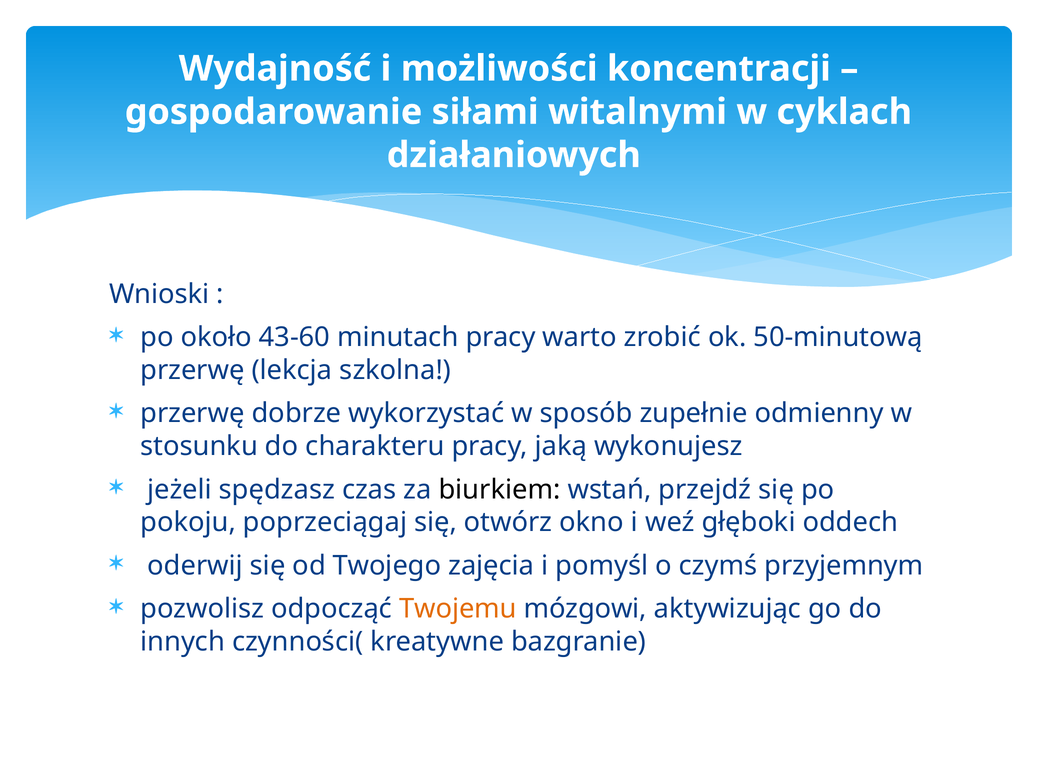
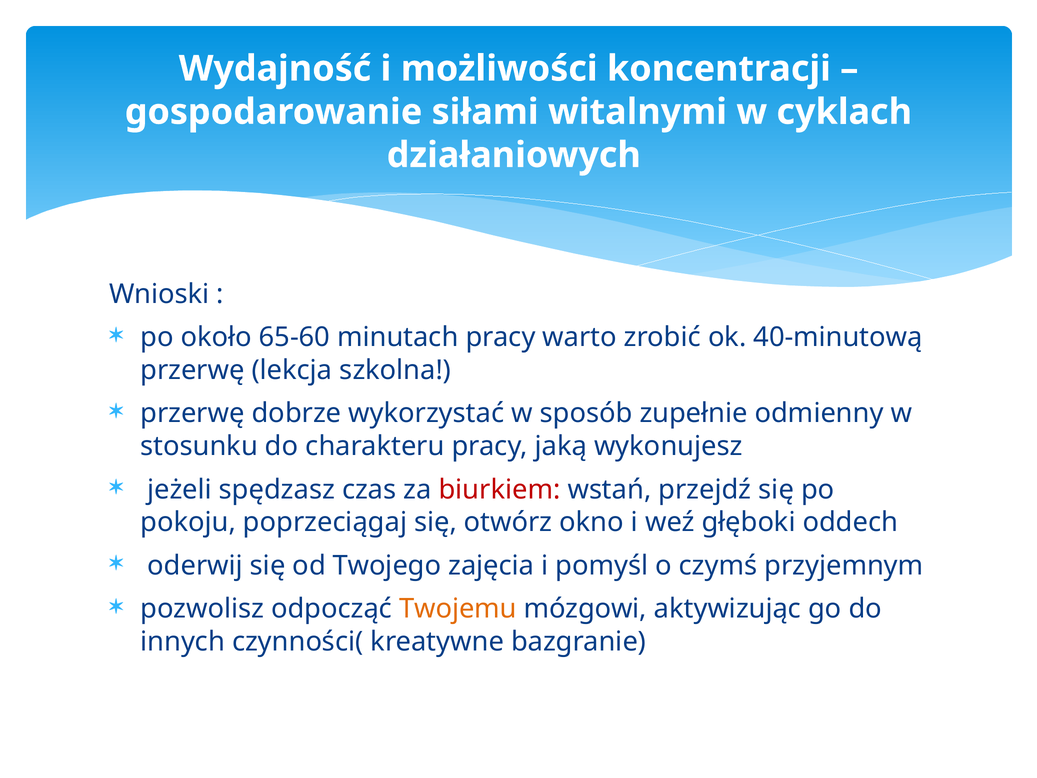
43-60: 43-60 -> 65-60 (294, 337)
50-minutową: 50-minutową -> 40-minutową (838, 337)
biurkiem colour: black -> red (499, 489)
